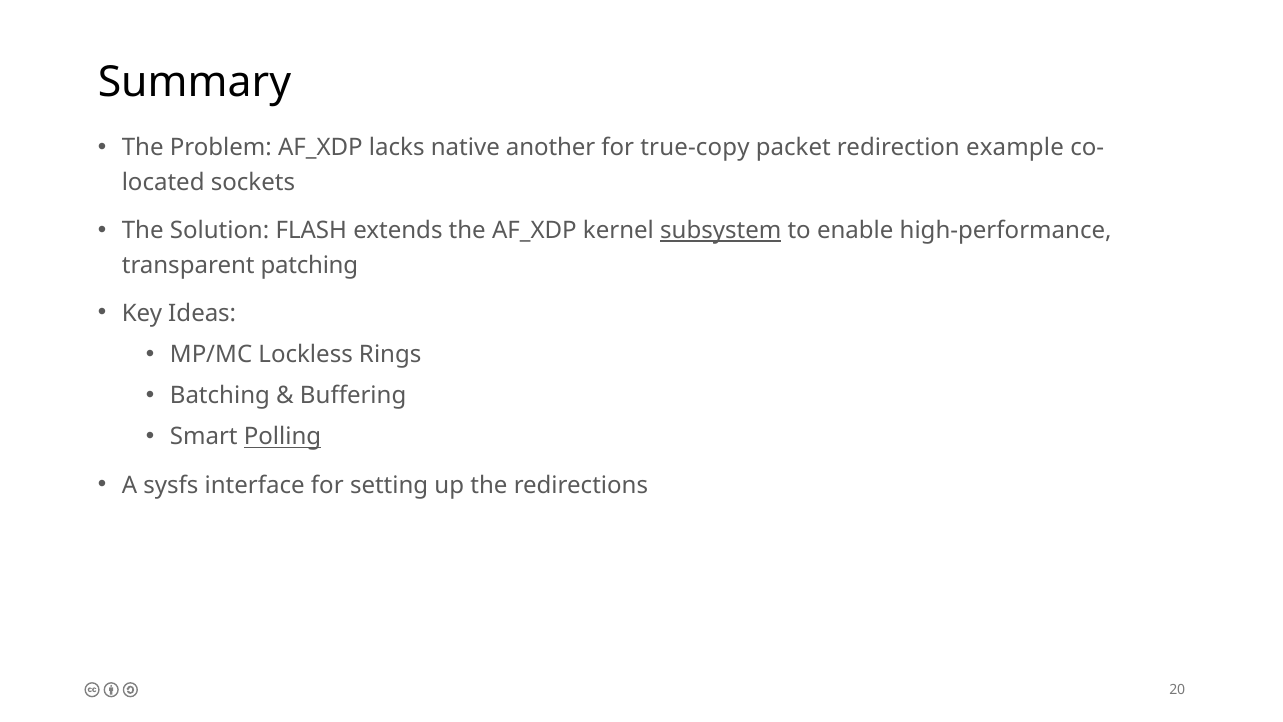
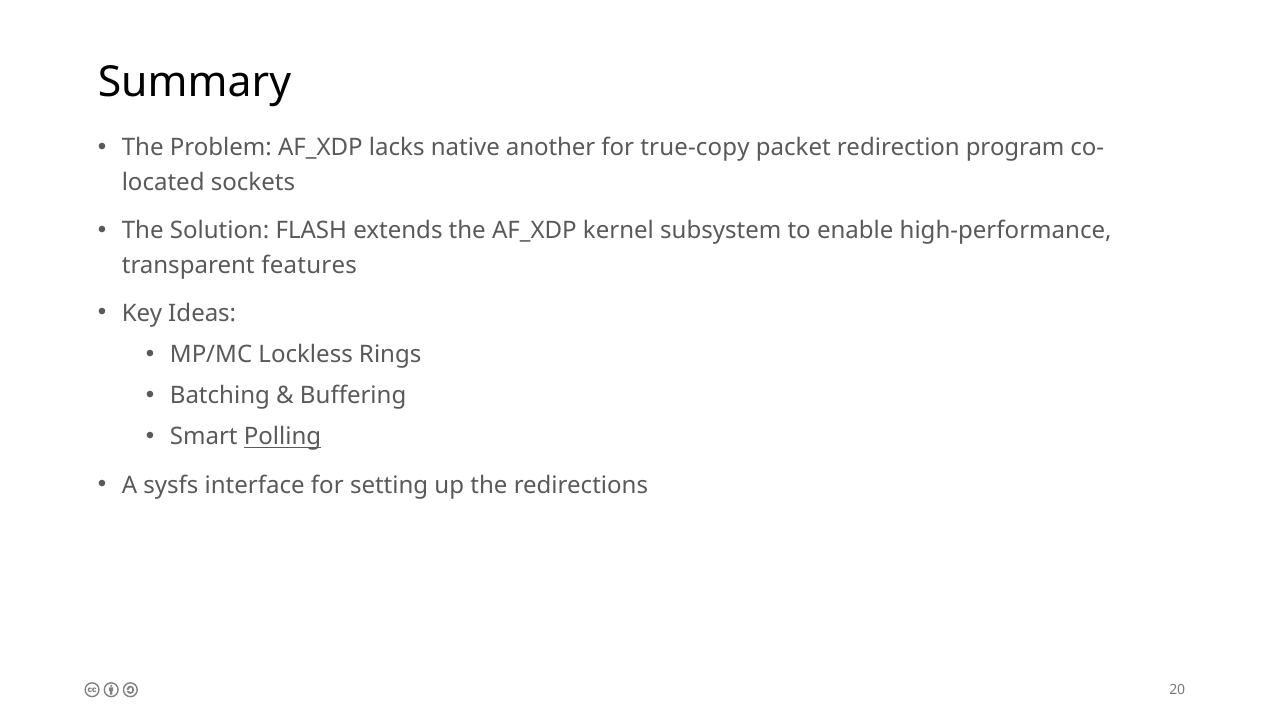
example: example -> program (1015, 148)
subsystem underline: present -> none (721, 230)
patching: patching -> features (309, 265)
